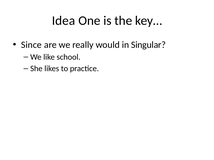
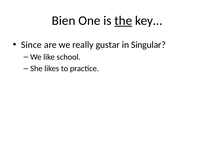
Idea: Idea -> Bien (64, 21)
the underline: none -> present (123, 21)
would: would -> gustar (108, 45)
